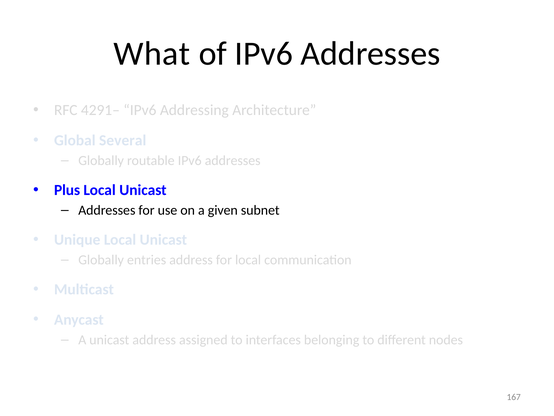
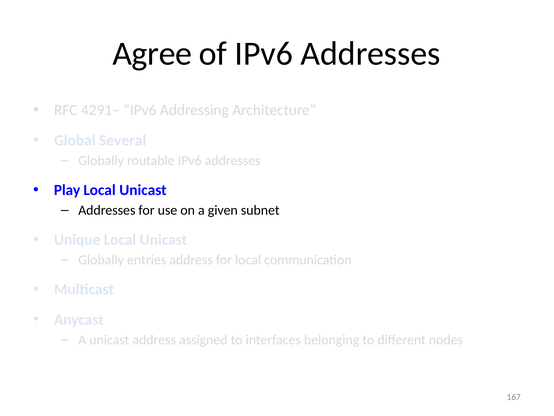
What: What -> Agree (152, 54)
Plus: Plus -> Play (67, 190)
